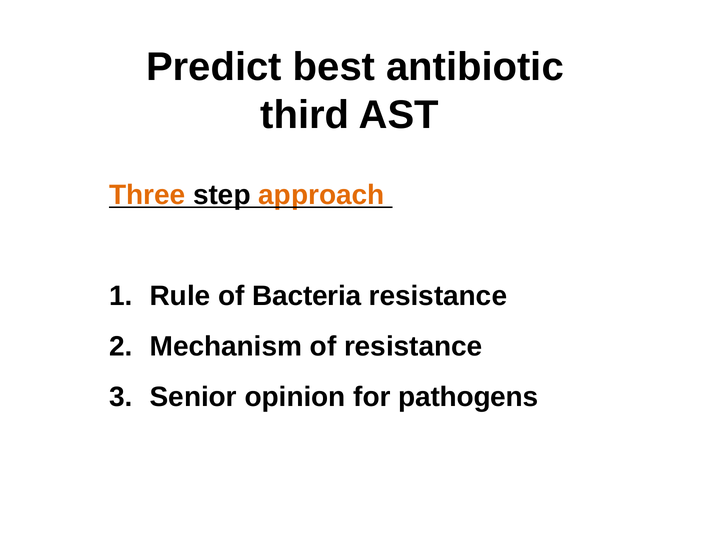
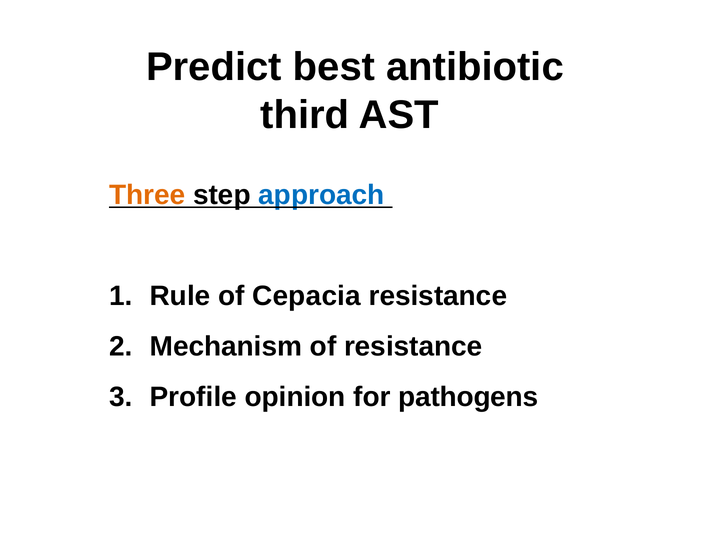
approach colour: orange -> blue (321, 195)
Bacteria: Bacteria -> Cepacia (307, 296)
Senior: Senior -> Profile (193, 397)
